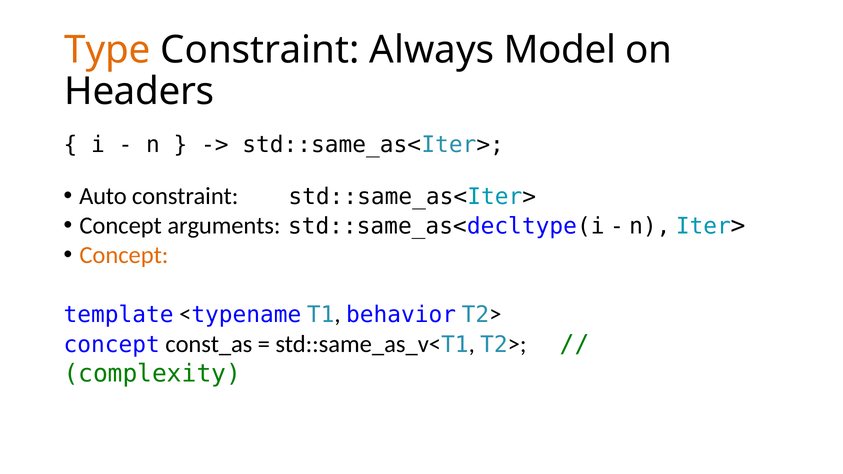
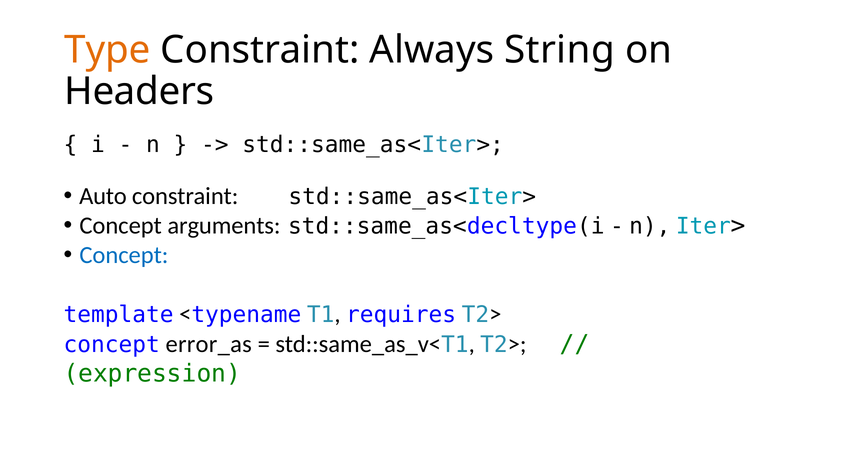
Model: Model -> String (560, 50)
Concept colour: orange -> blue (124, 255)
behavior: behavior -> requires (401, 315)
const_as: const_as -> error_as (209, 344)
complexity: complexity -> expression (152, 374)
